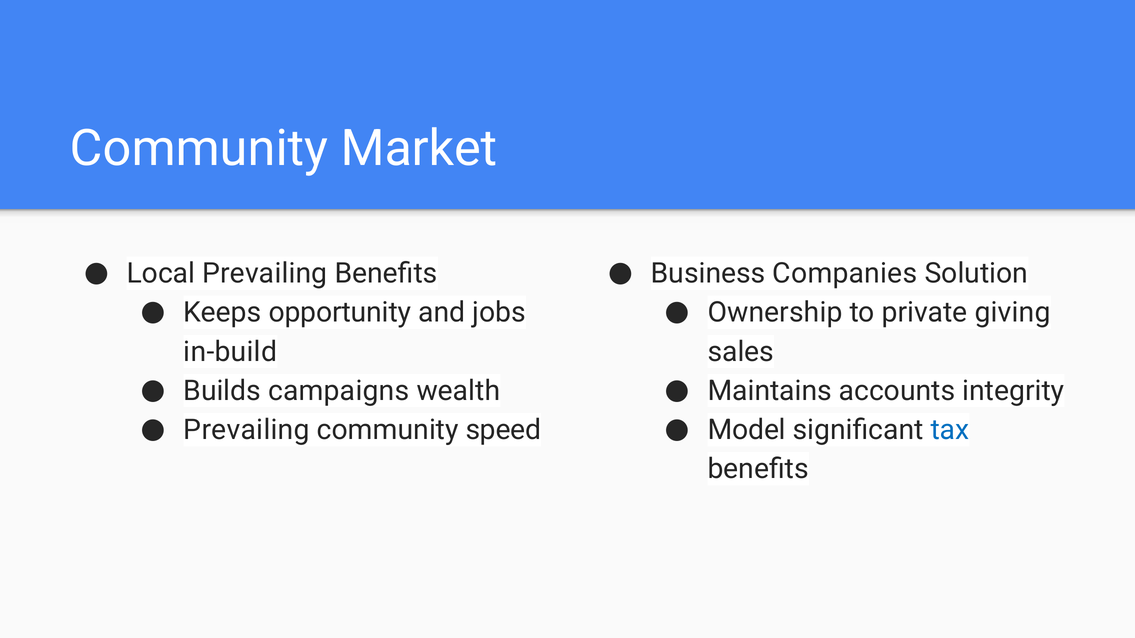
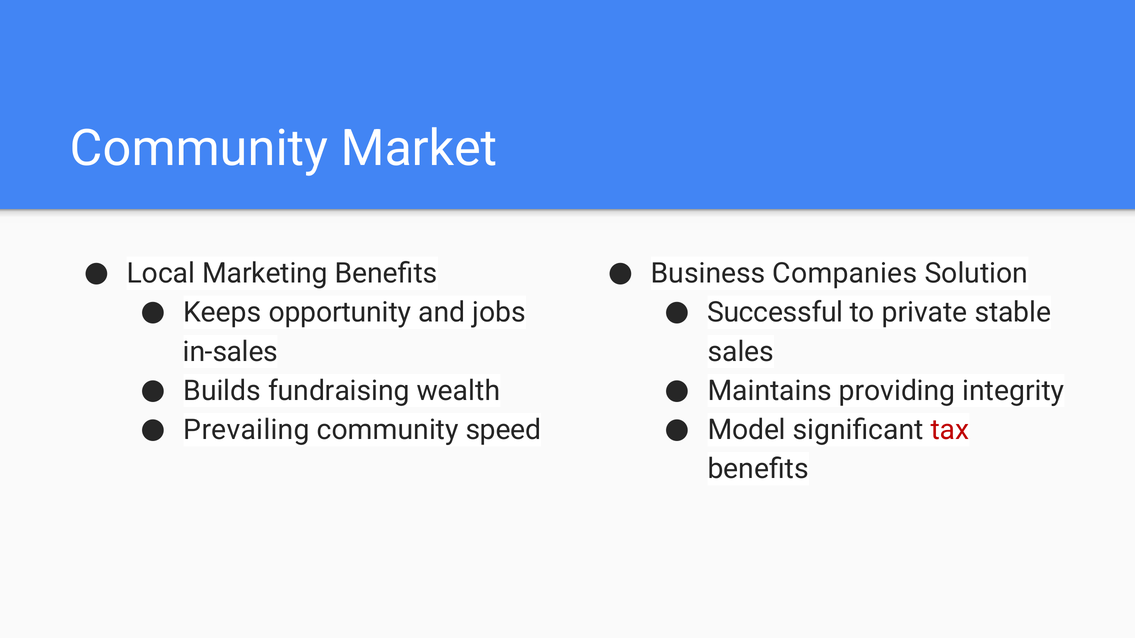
Local Prevailing: Prevailing -> Marketing (265, 274)
Ownership: Ownership -> Successful (775, 313)
giving: giving -> stable (1013, 313)
in-build: in-build -> in-sales (230, 352)
campaigns: campaigns -> fundraising (339, 391)
accounts: accounts -> providing (897, 391)
tax colour: blue -> red (950, 430)
